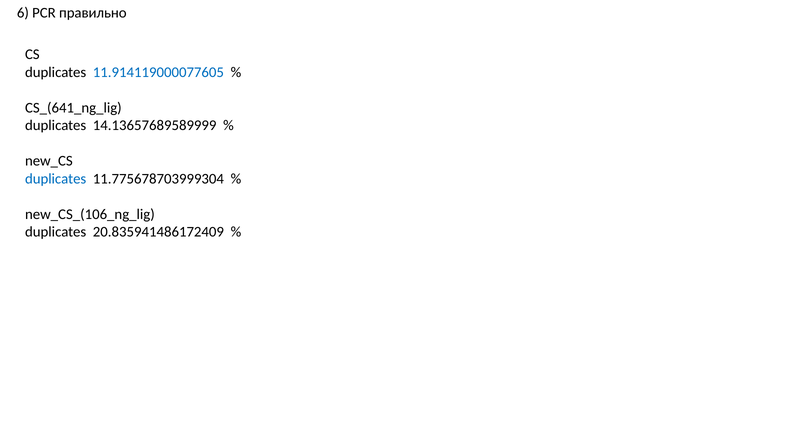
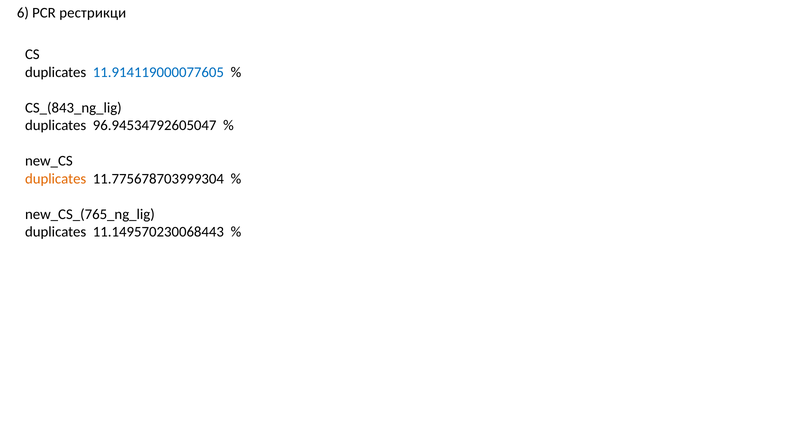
правильно: правильно -> рестрикци (93, 13)
CS_(641_ng_lig: CS_(641_ng_lig -> CS_(843_ng_lig (73, 108)
14.13657689589999: 14.13657689589999 -> 96.94534792605047 (155, 126)
duplicates colour: blue -> orange (56, 179)
new_CS_(106_ng_lig: new_CS_(106_ng_lig -> new_CS_(765_ng_lig (90, 214)
20.835941486172409: 20.835941486172409 -> 11.149570230068443 (158, 232)
